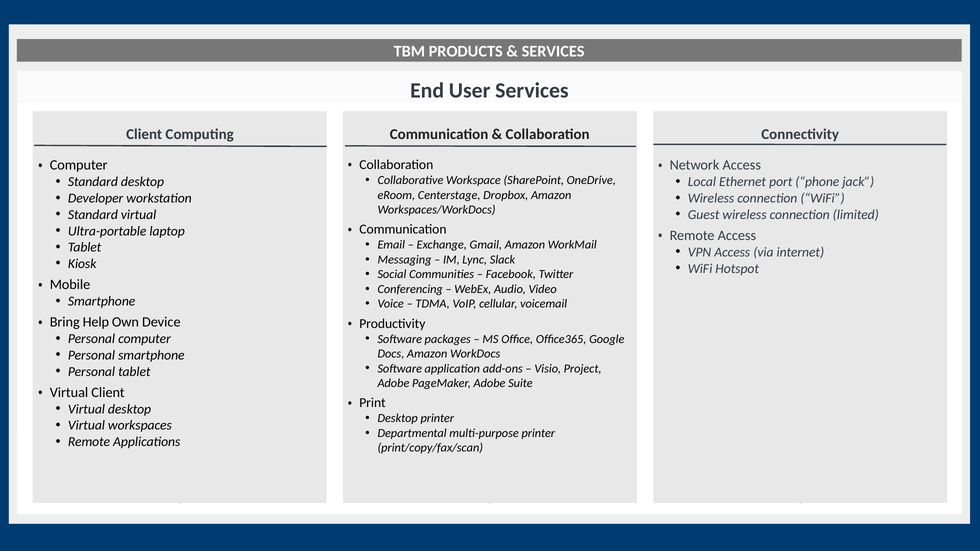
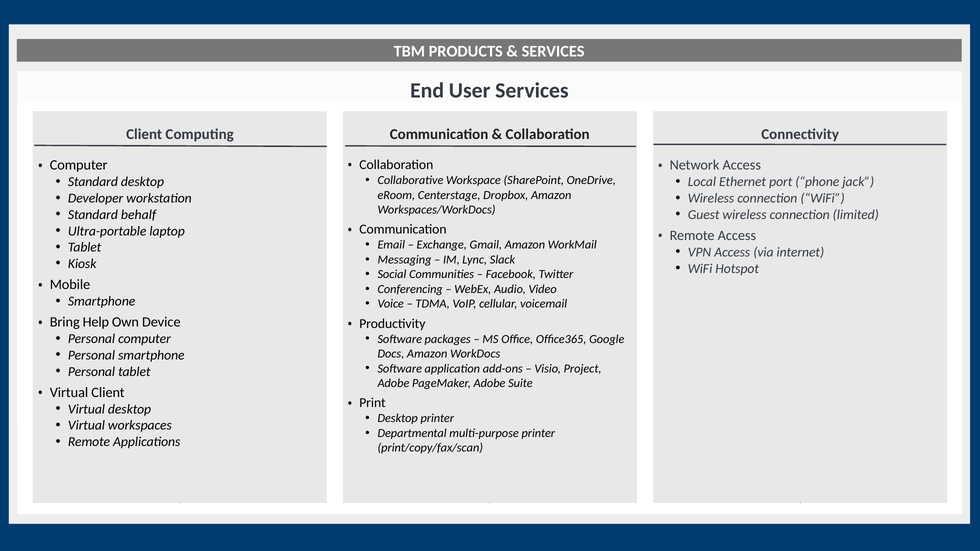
Standard virtual: virtual -> behalf (139, 215)
